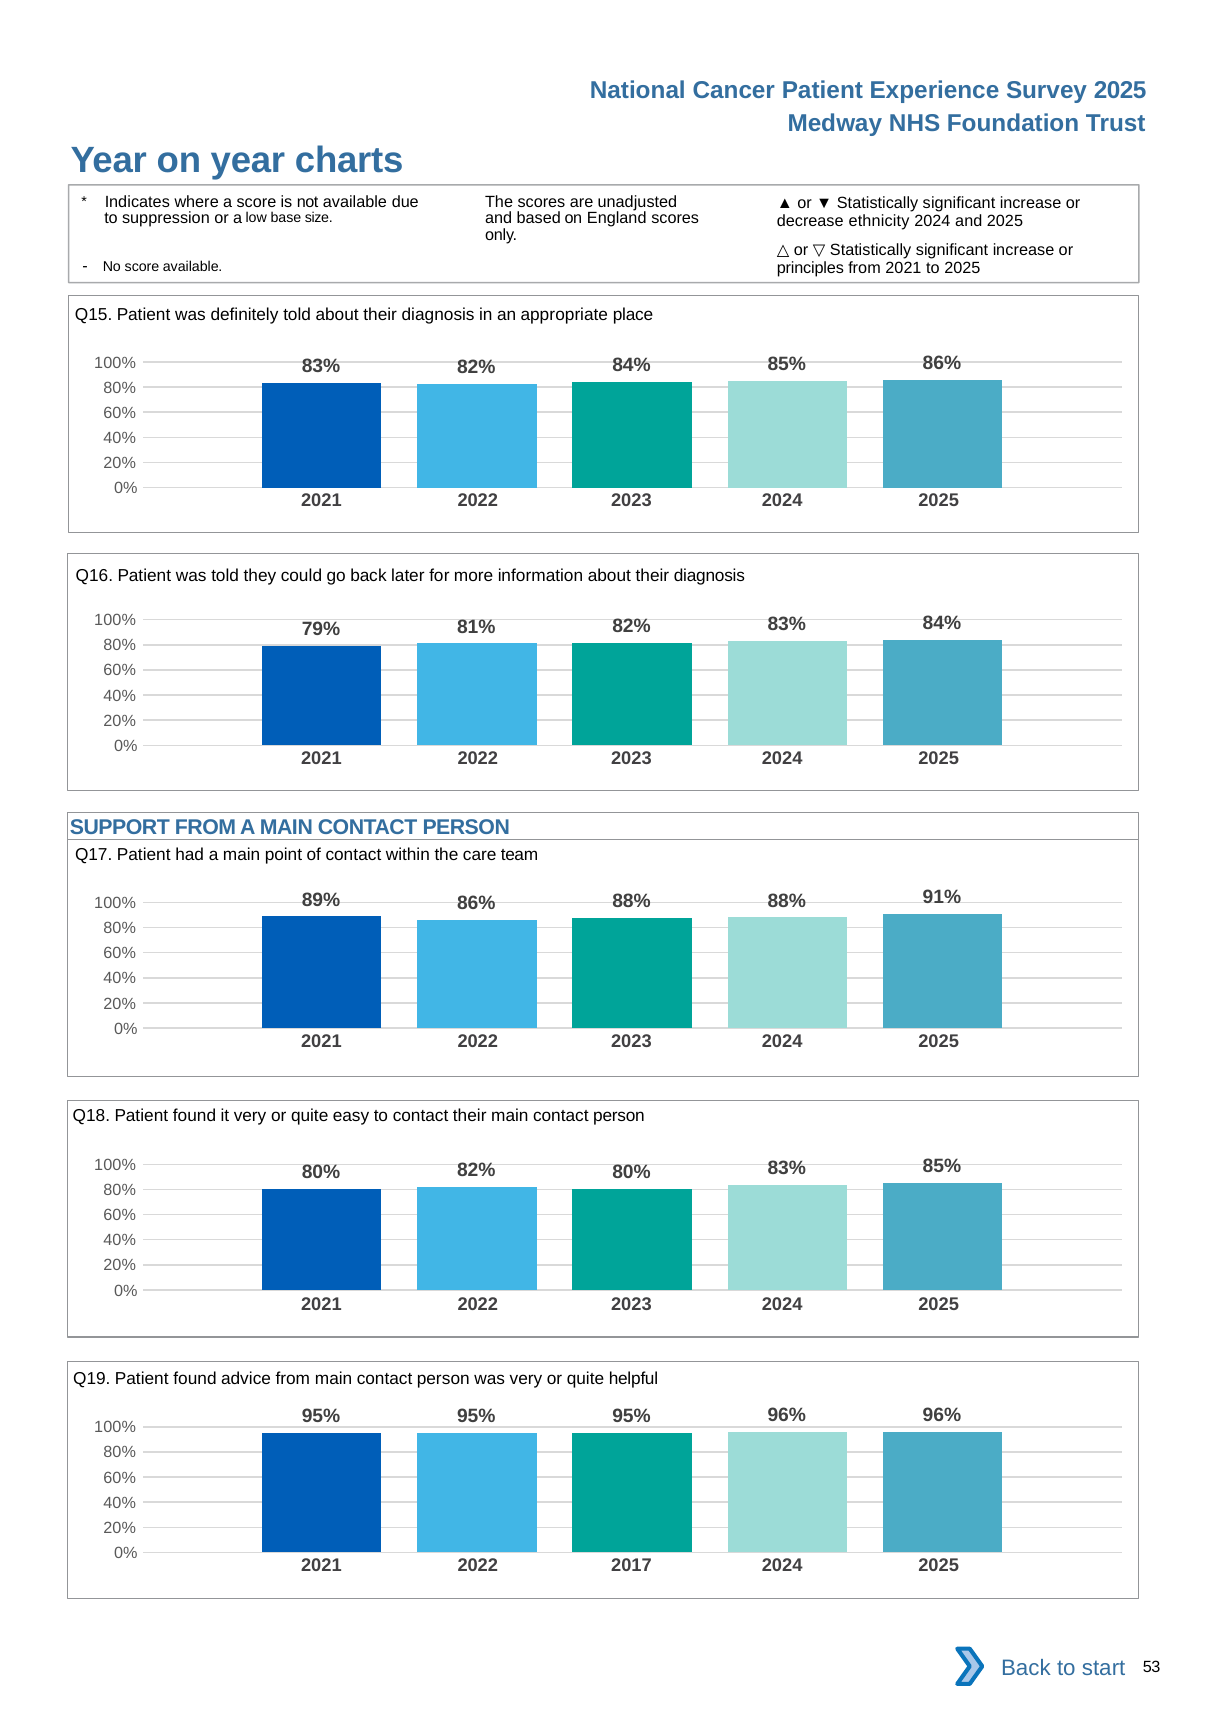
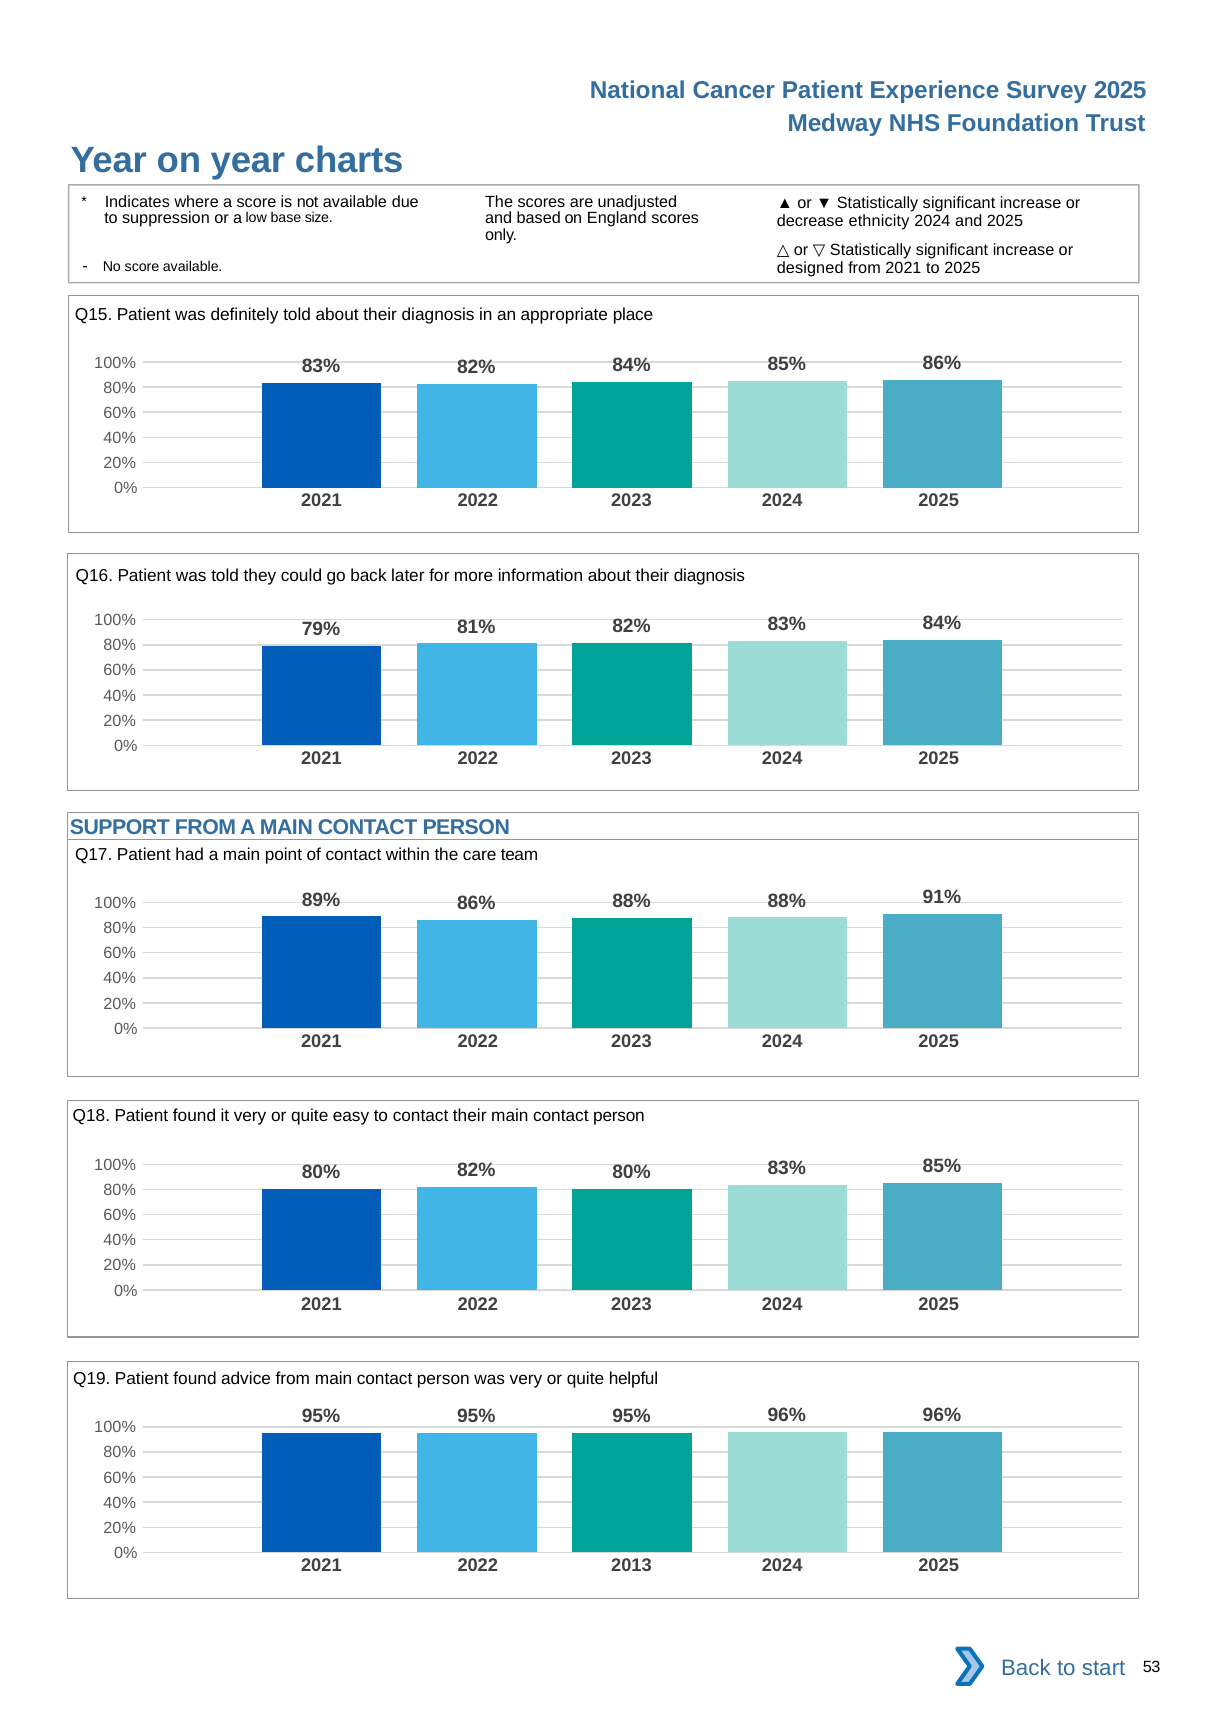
principles: principles -> designed (810, 268)
2017: 2017 -> 2013 (631, 1565)
